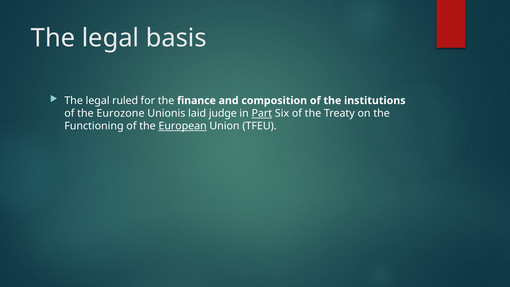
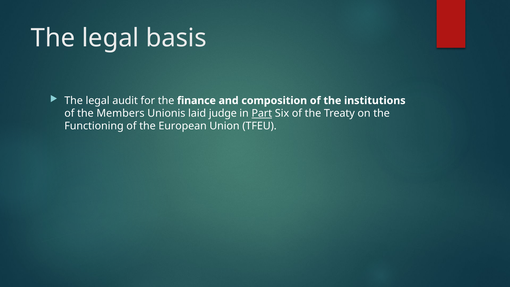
ruled: ruled -> audit (125, 101)
Eurozone: Eurozone -> Members (120, 113)
European underline: present -> none (183, 126)
